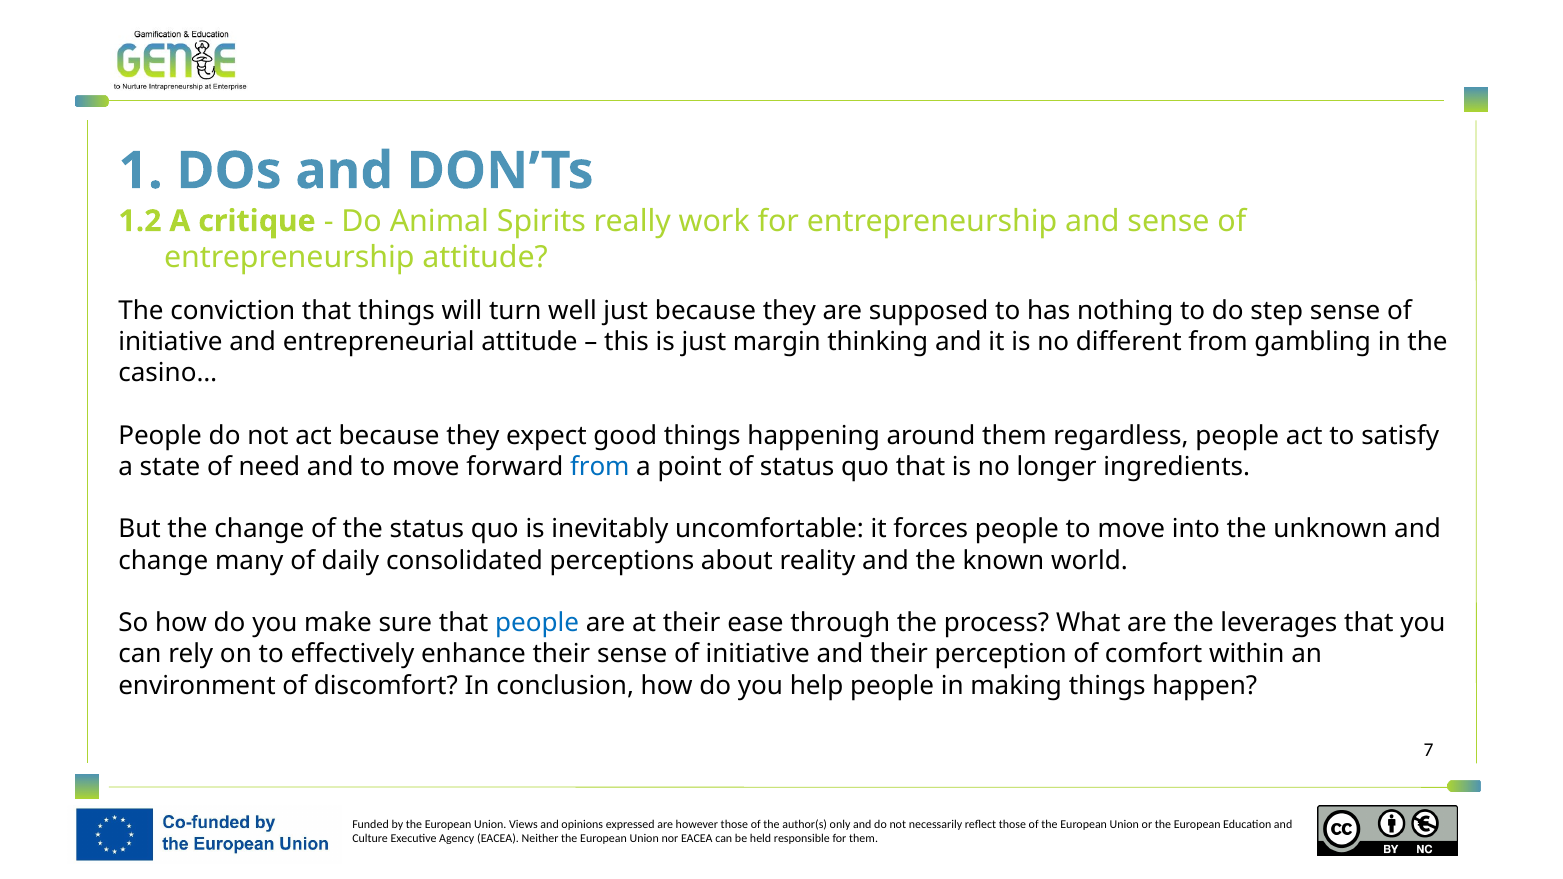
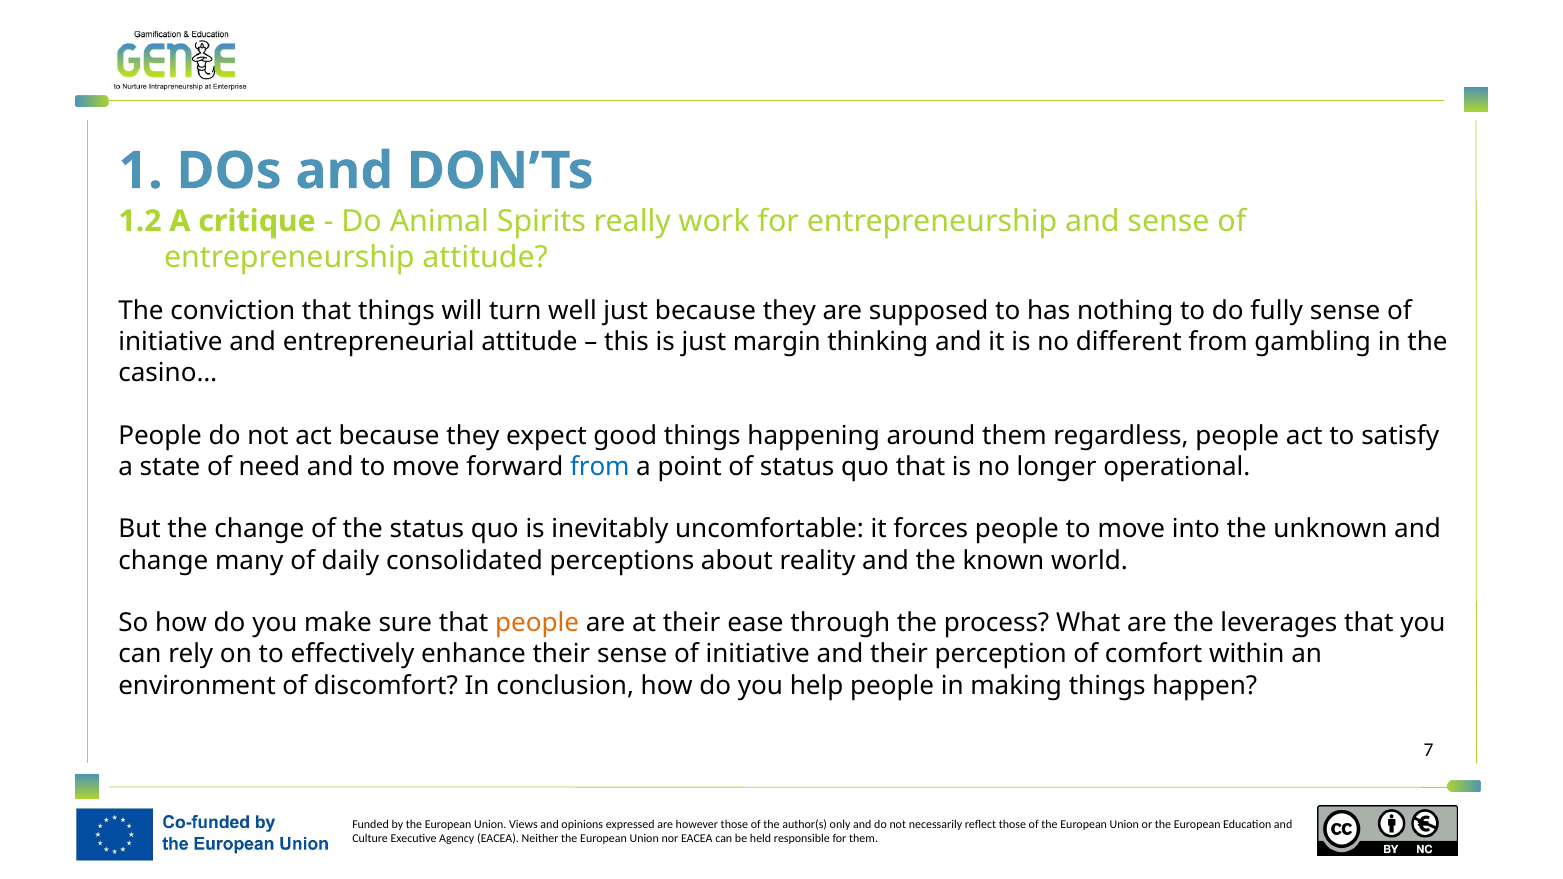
step: step -> fully (1277, 310)
ingredients: ingredients -> operational (1177, 467)
people colour: blue -> orange (537, 623)
